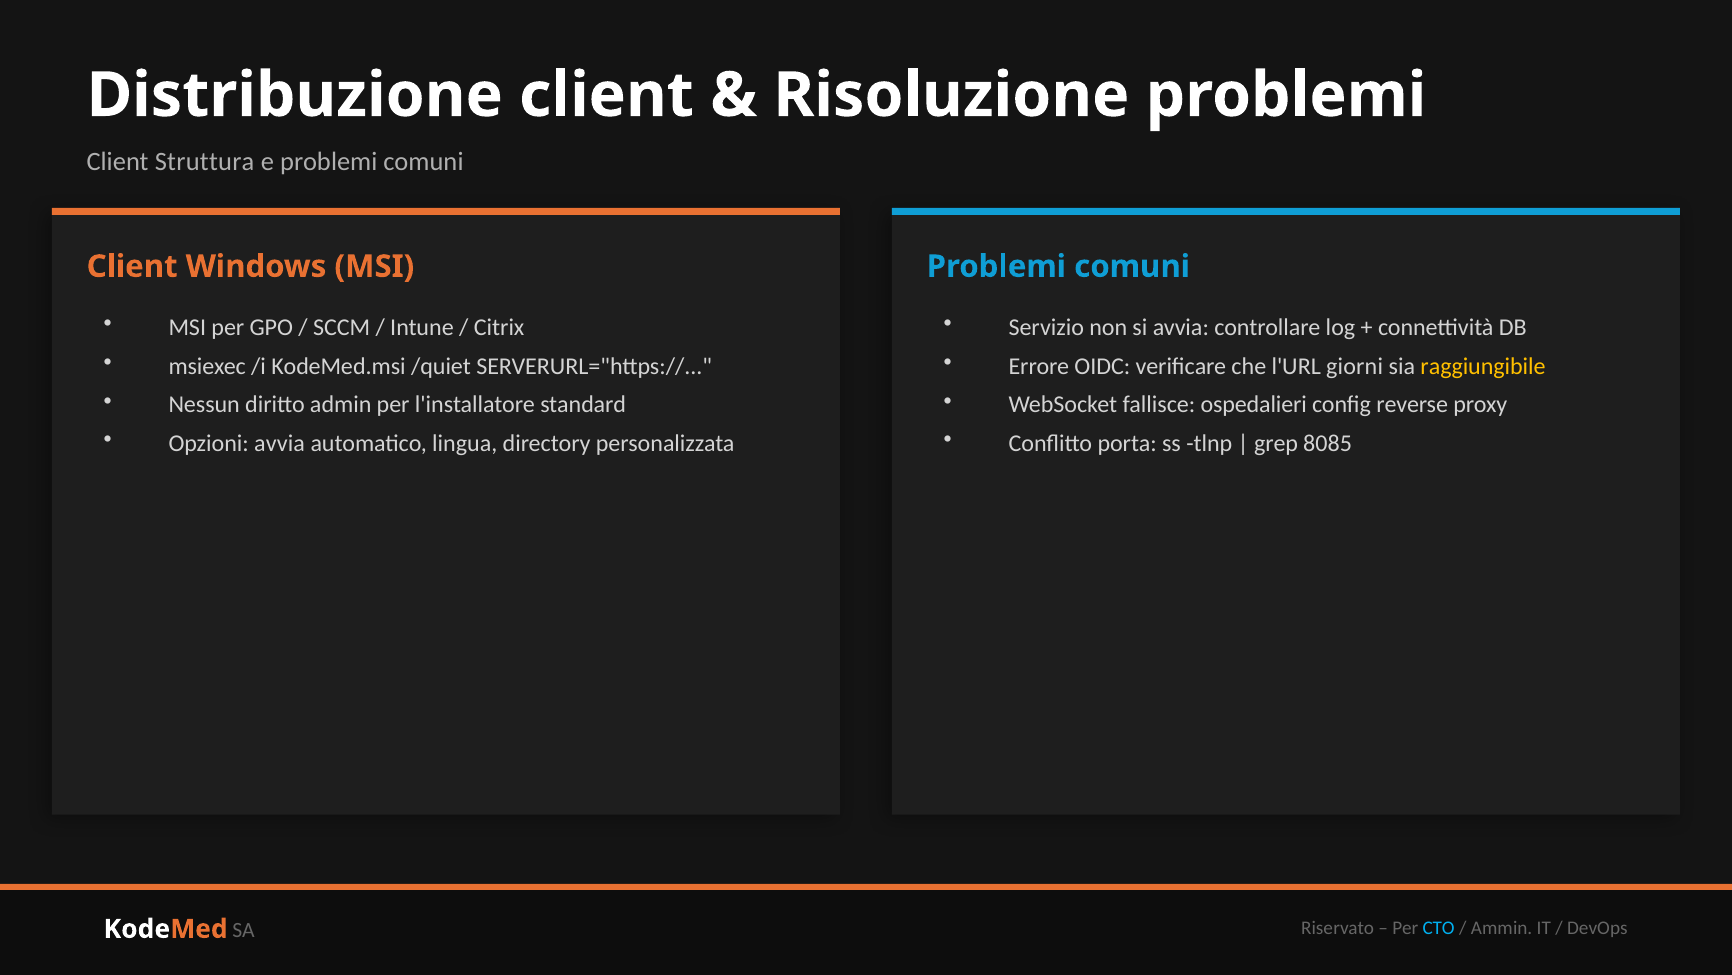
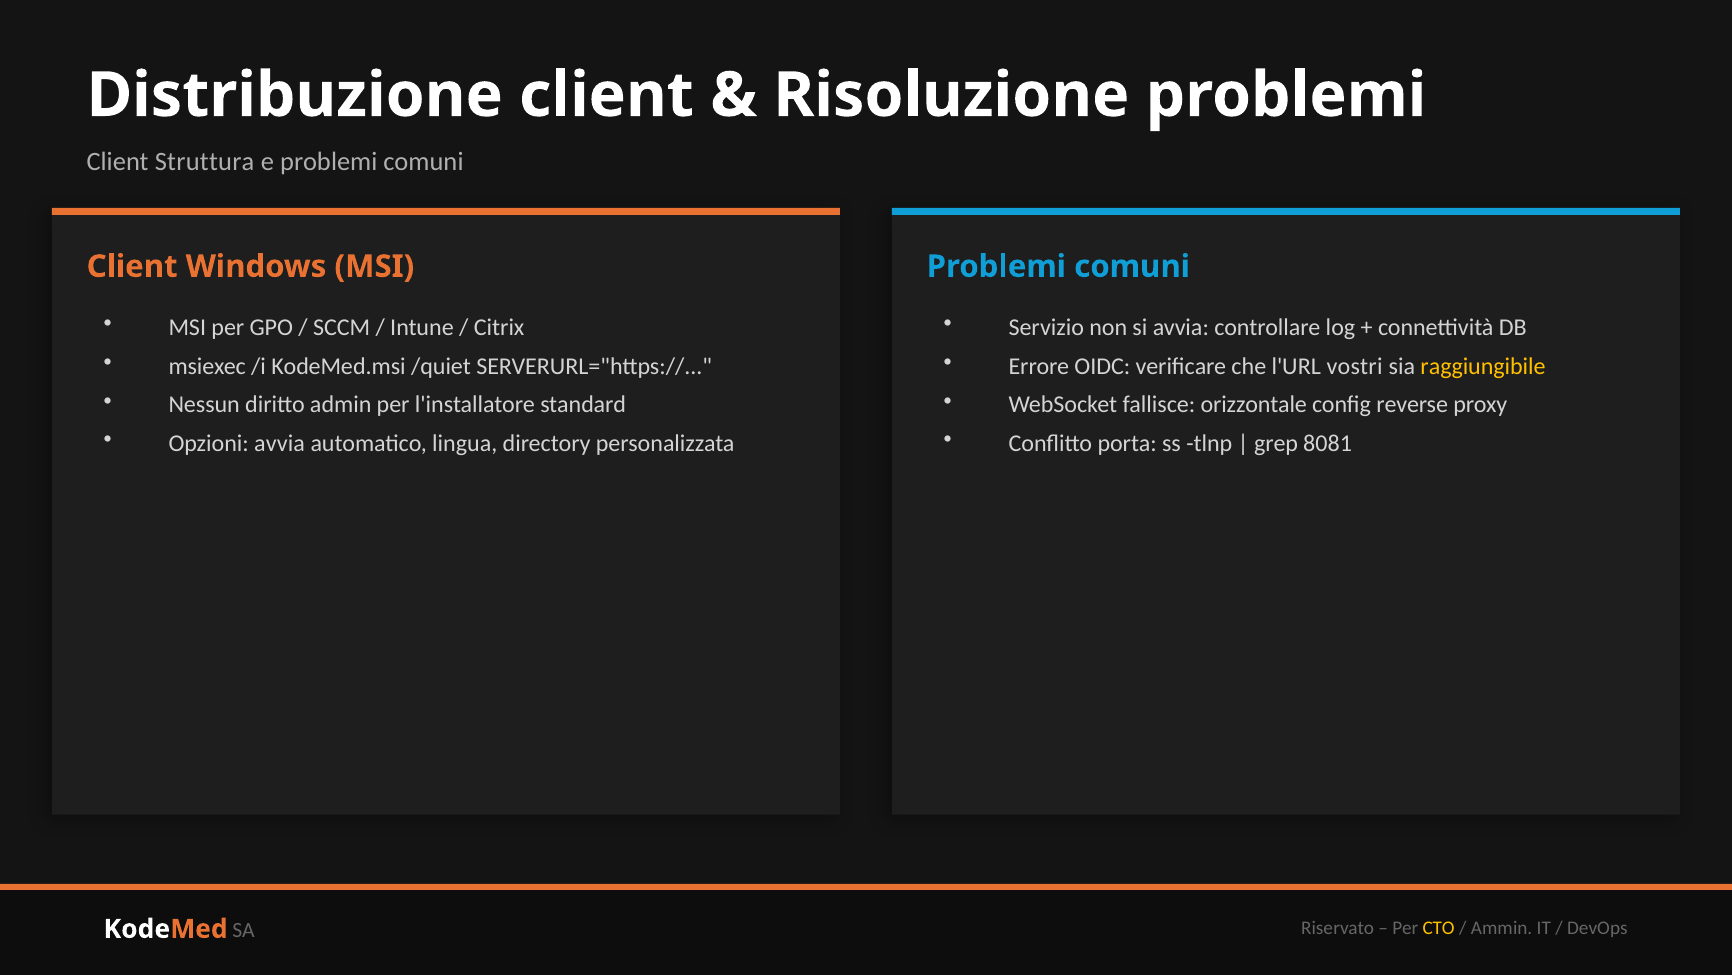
giorni: giorni -> vostri (1355, 366)
ospedalieri: ospedalieri -> orizzontale (1254, 405)
8085: 8085 -> 8081 (1328, 443)
CTO colour: light blue -> yellow (1439, 928)
